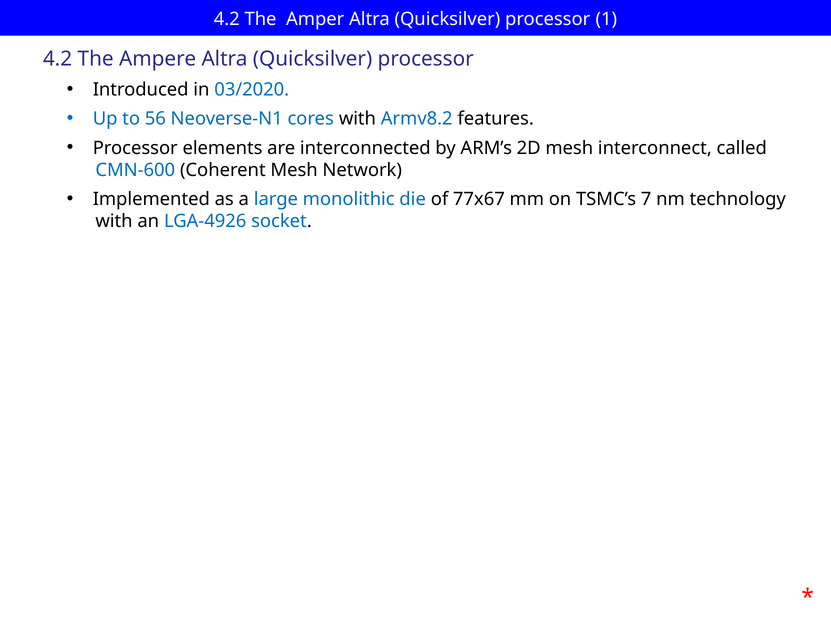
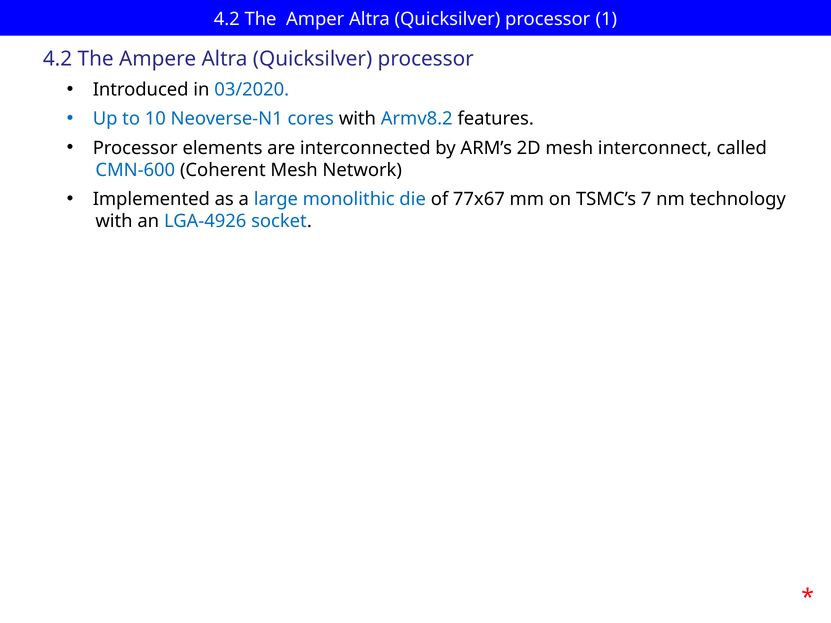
56: 56 -> 10 (155, 119)
